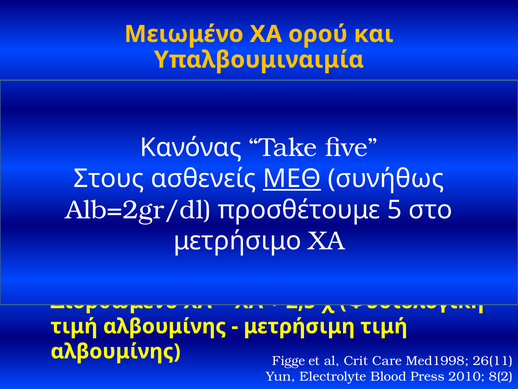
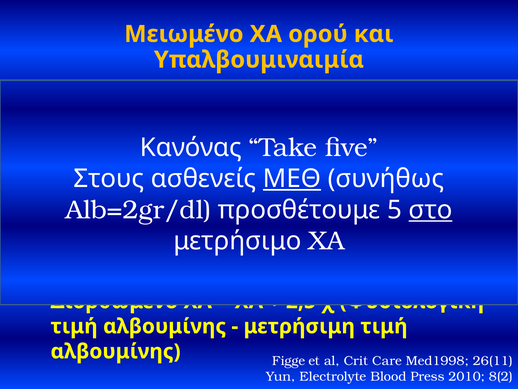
στο underline: none -> present (431, 210)
